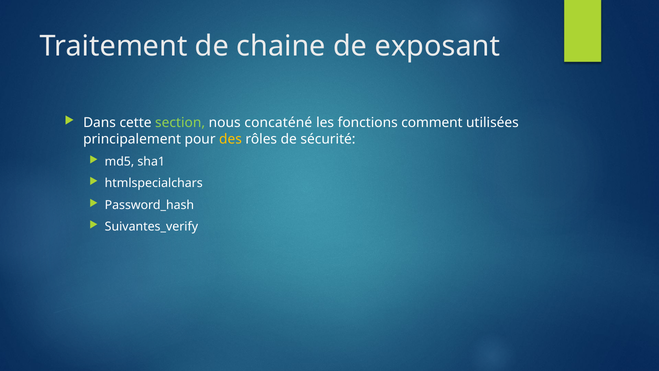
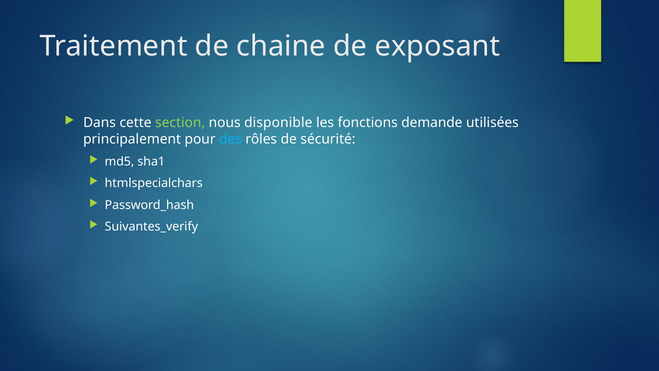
concaténé: concaténé -> disponible (278, 123)
comment: comment -> demande (432, 123)
des colour: yellow -> light blue (231, 139)
